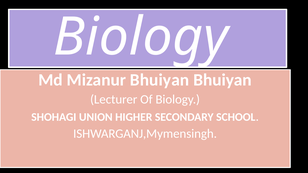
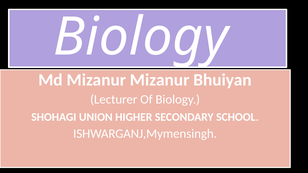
Mizanur Bhuiyan: Bhuiyan -> Mizanur (160, 80)
